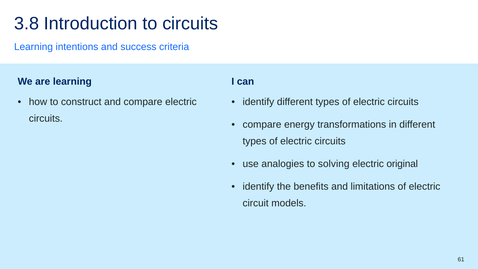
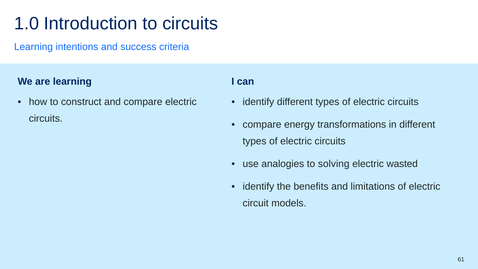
3.8: 3.8 -> 1.0 (27, 24)
original: original -> wasted (402, 164)
